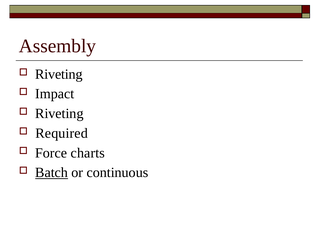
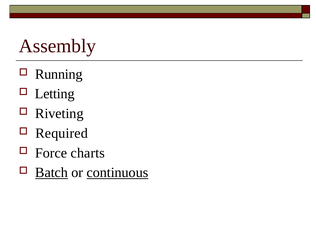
Riveting: Riveting -> Running (59, 74)
Impact: Impact -> Letting (55, 94)
continuous underline: none -> present (117, 173)
